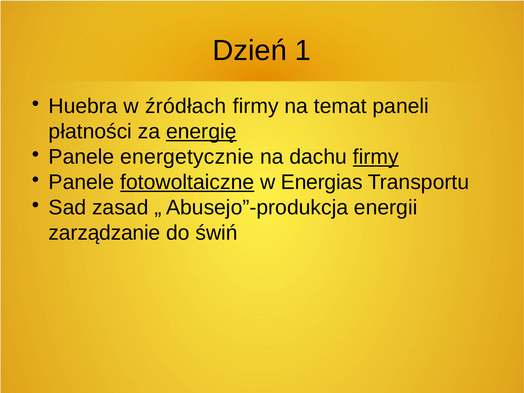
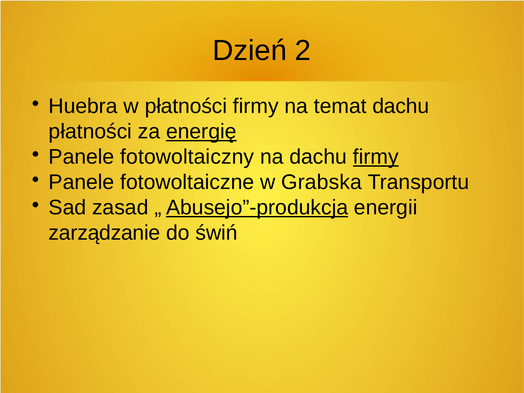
1: 1 -> 2 (303, 50)
w źródłach: źródłach -> płatności (186, 106)
temat paneli: paneli -> dachu (401, 106)
energetycznie: energetycznie -> fotowoltaiczny (187, 157)
fotowoltaiczne underline: present -> none (187, 182)
Energias: Energias -> Grabska (322, 182)
Abusejo”-produkcja underline: none -> present (257, 208)
